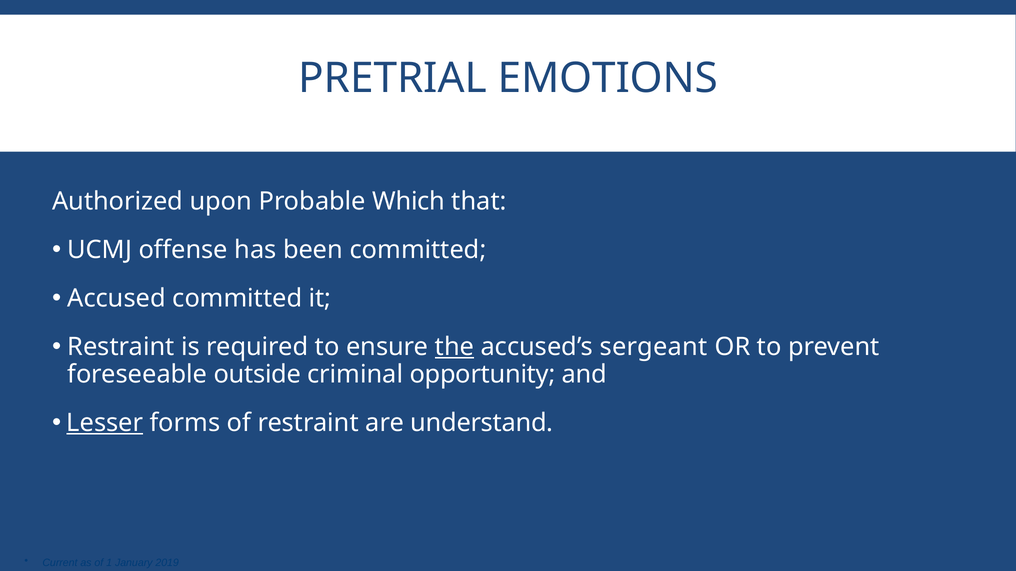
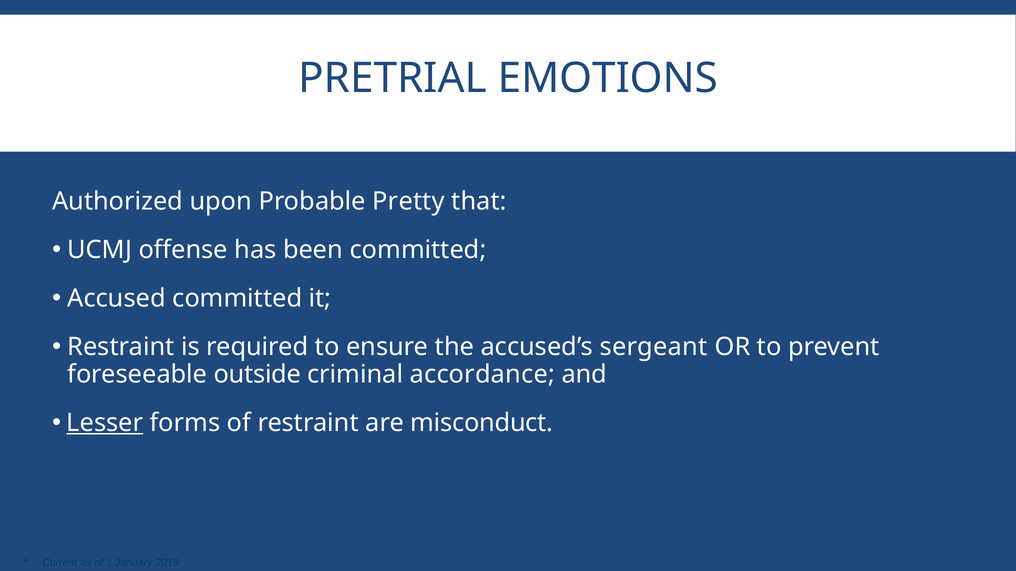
Which: Which -> Pretty (408, 202)
the underline: present -> none (454, 347)
opportunity: opportunity -> accordance (482, 375)
understand: understand -> misconduct (482, 423)
